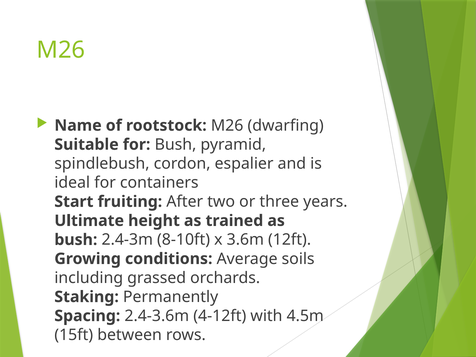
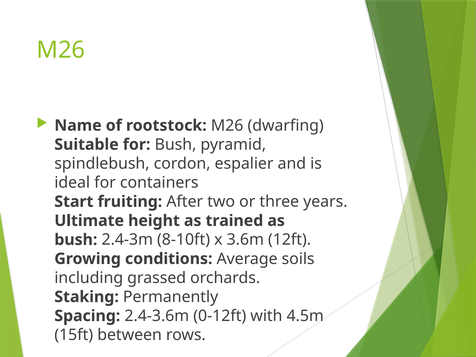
4-12ft: 4-12ft -> 0-12ft (220, 316)
